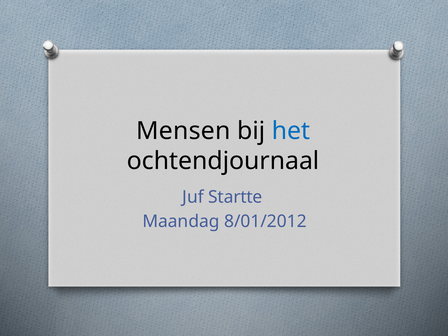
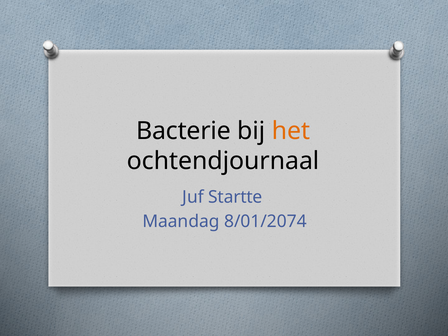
Mensen: Mensen -> Bacterie (183, 131)
het colour: blue -> orange (291, 131)
8/01/2012: 8/01/2012 -> 8/01/2074 (265, 221)
